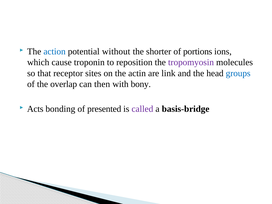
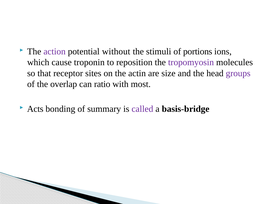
action colour: blue -> purple (55, 51)
shorter: shorter -> stimuli (159, 51)
link: link -> size (168, 73)
groups colour: blue -> purple (238, 73)
then: then -> ratio (102, 84)
bony: bony -> most (141, 84)
presented: presented -> summary (104, 109)
